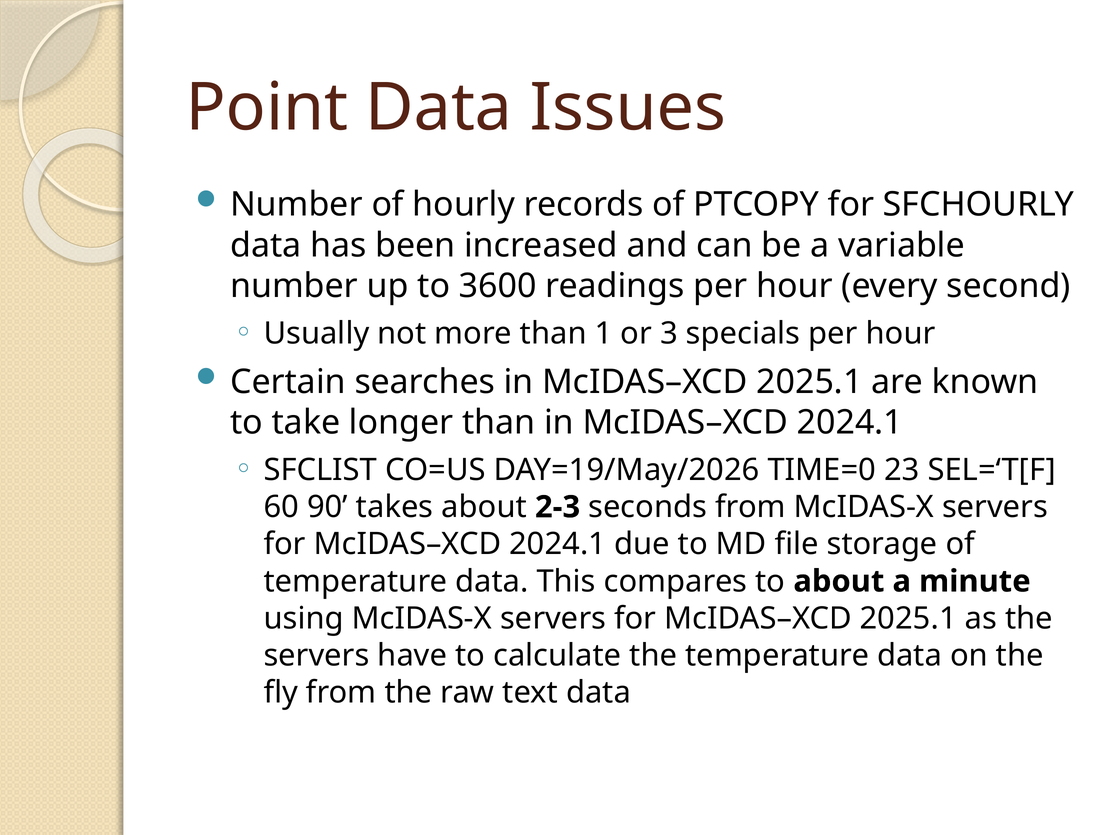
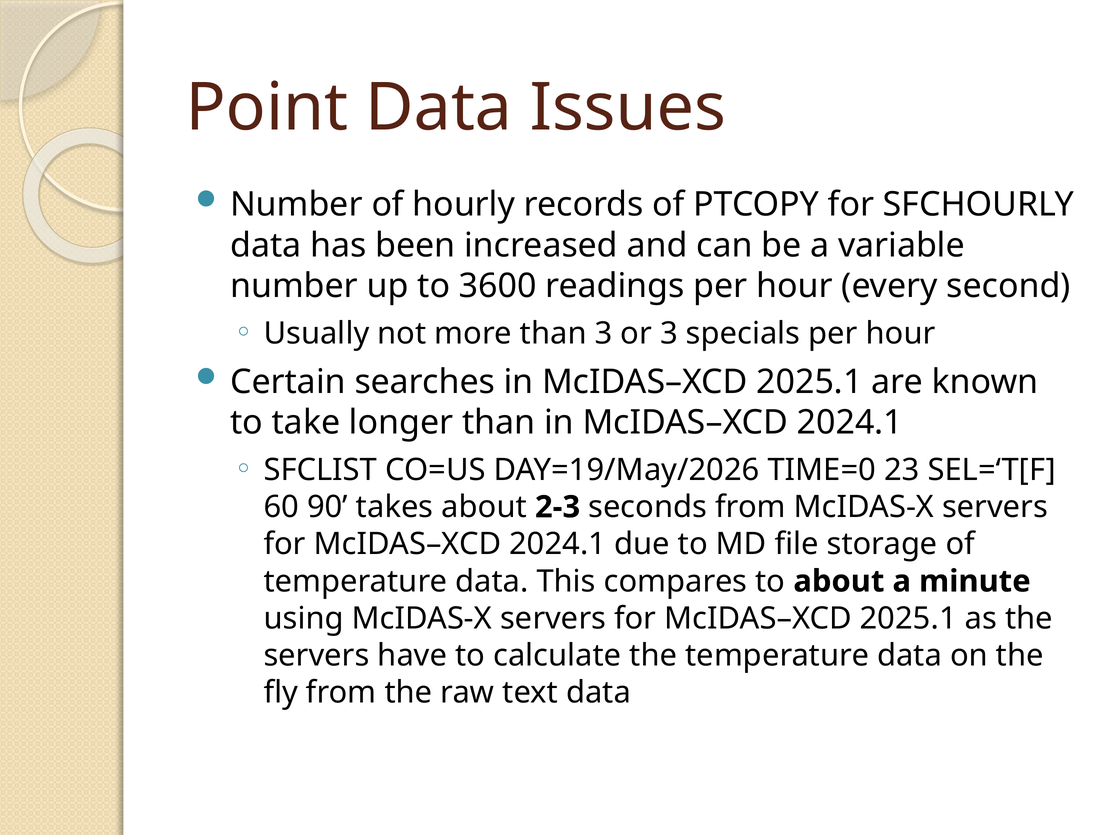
than 1: 1 -> 3 (604, 333)
